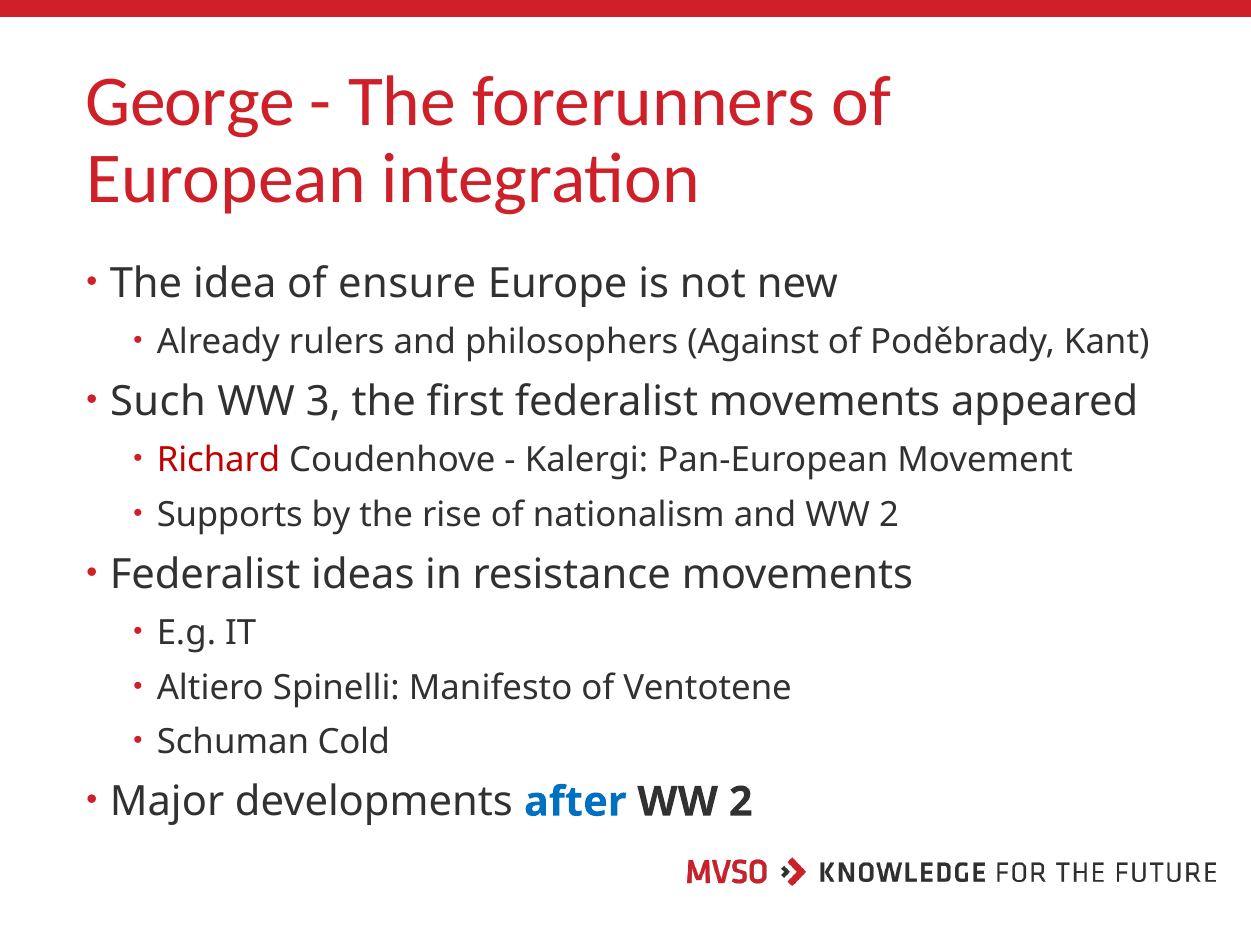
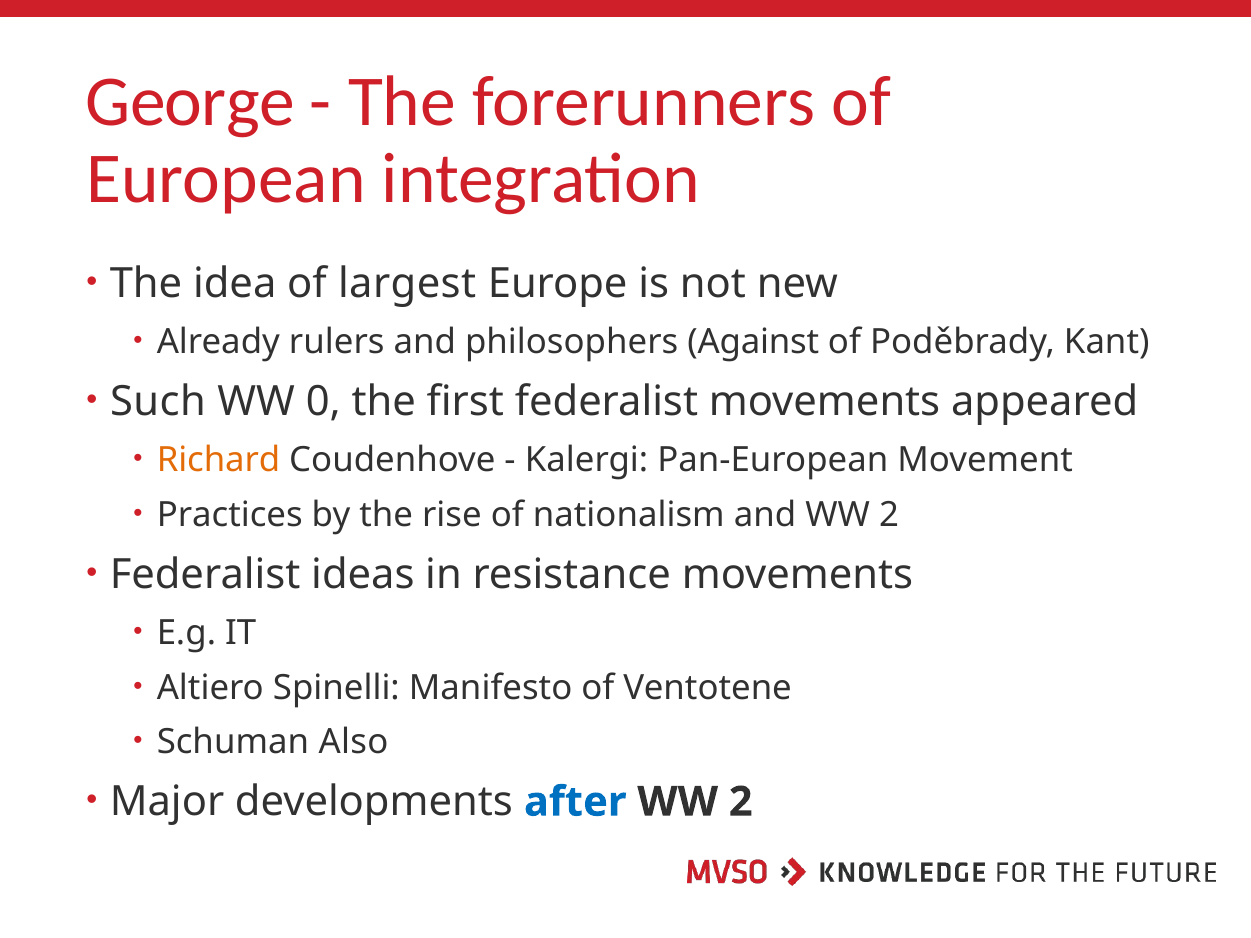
ensure: ensure -> largest (407, 284)
3: 3 -> 0 (323, 402)
Richard colour: red -> orange (218, 460)
Supports: Supports -> Practices (230, 515)
Cold: Cold -> Also (354, 743)
